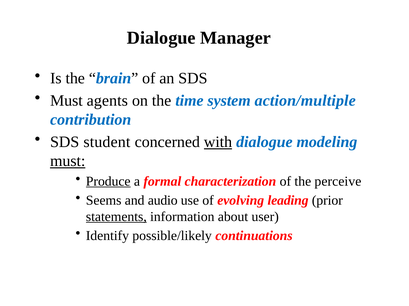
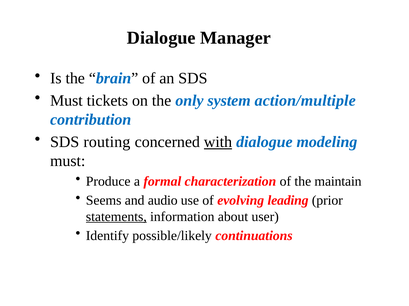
agents: agents -> tickets (107, 101)
time: time -> only (189, 101)
student: student -> routing (107, 142)
must underline: present -> none (68, 161)
Produce underline: present -> none (108, 182)
perceive: perceive -> maintain (338, 182)
